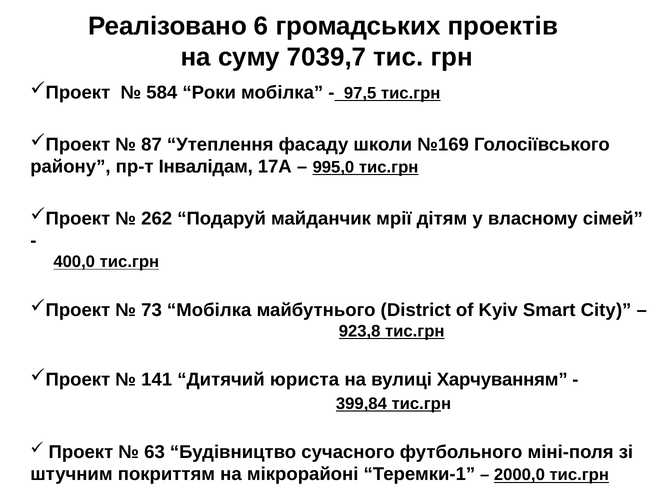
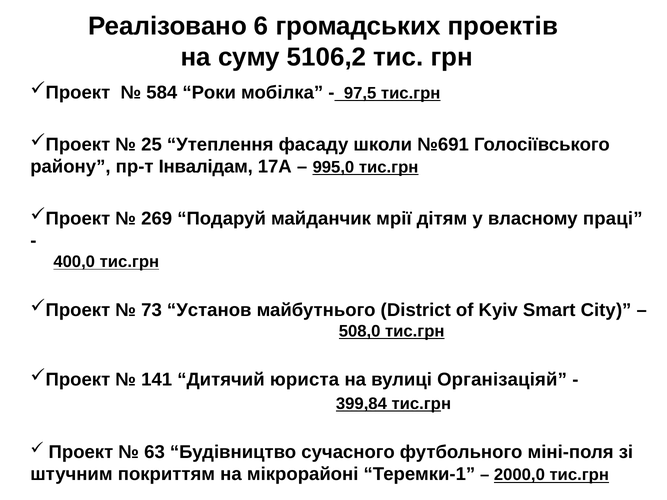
7039,7: 7039,7 -> 5106,2 (326, 57)
87: 87 -> 25 (152, 145)
№169: №169 -> №691 (443, 145)
262: 262 -> 269 (157, 219)
сімей: сімей -> праці (613, 219)
73 Мобілка: Мобілка -> Установ (209, 310)
923,8: 923,8 -> 508,0 (360, 331)
Харчуванням: Харчуванням -> Організаціяй (502, 380)
